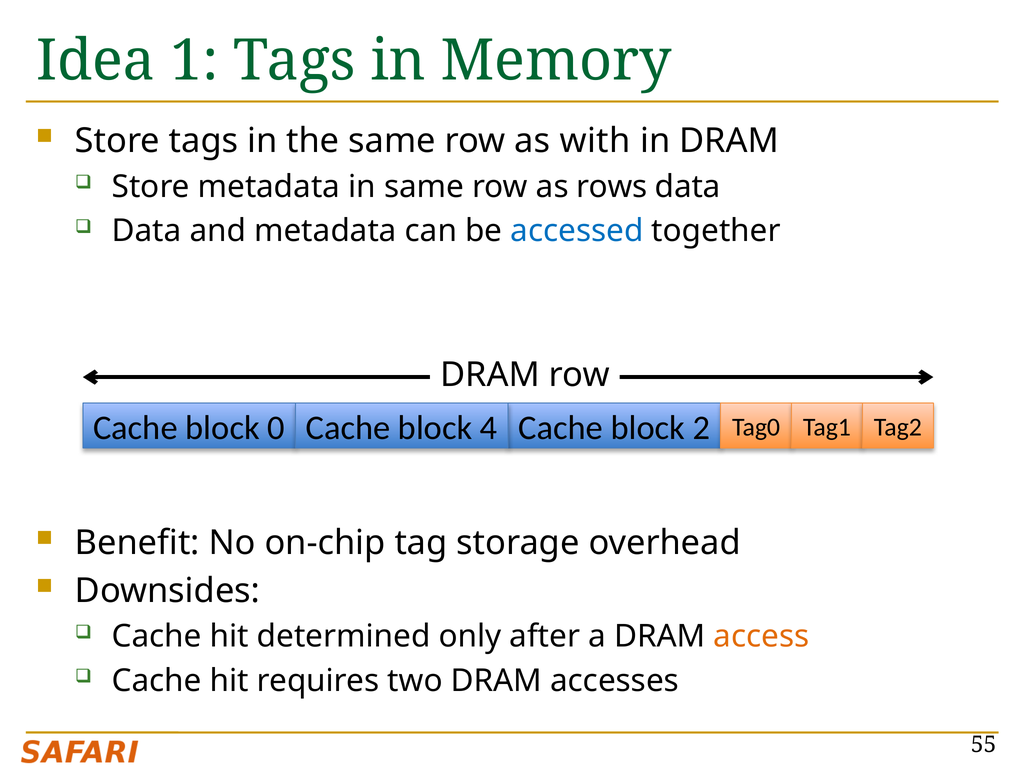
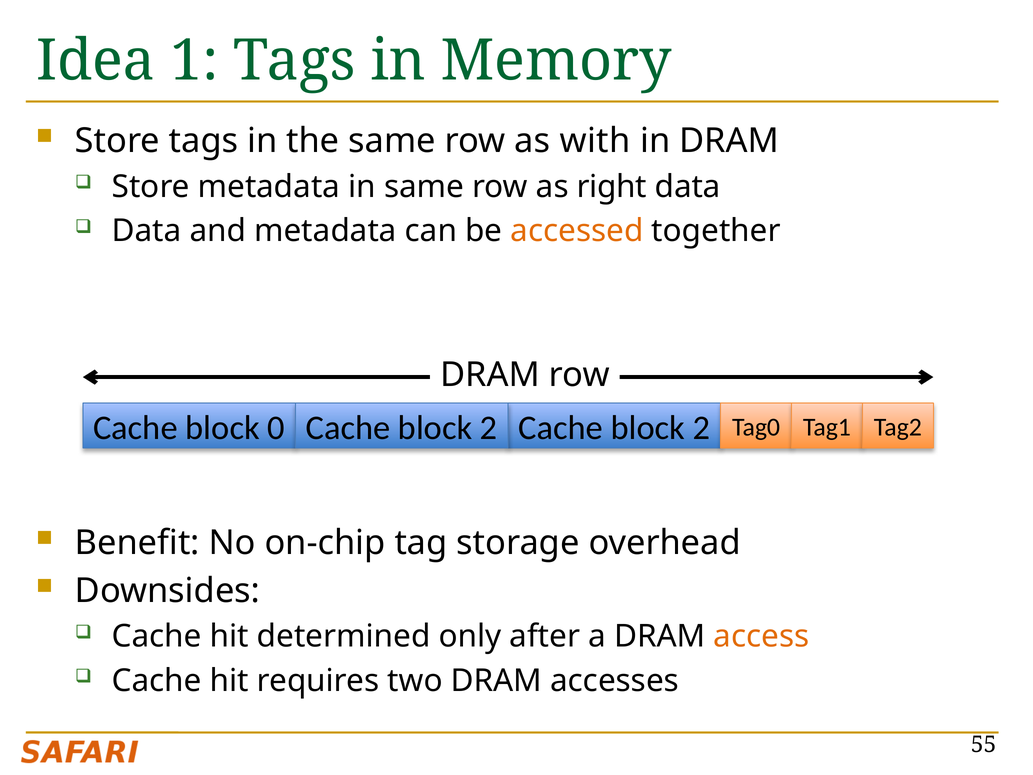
rows: rows -> right (612, 187)
accessed colour: blue -> orange (577, 231)
0 Cache block 4: 4 -> 2 (489, 428)
